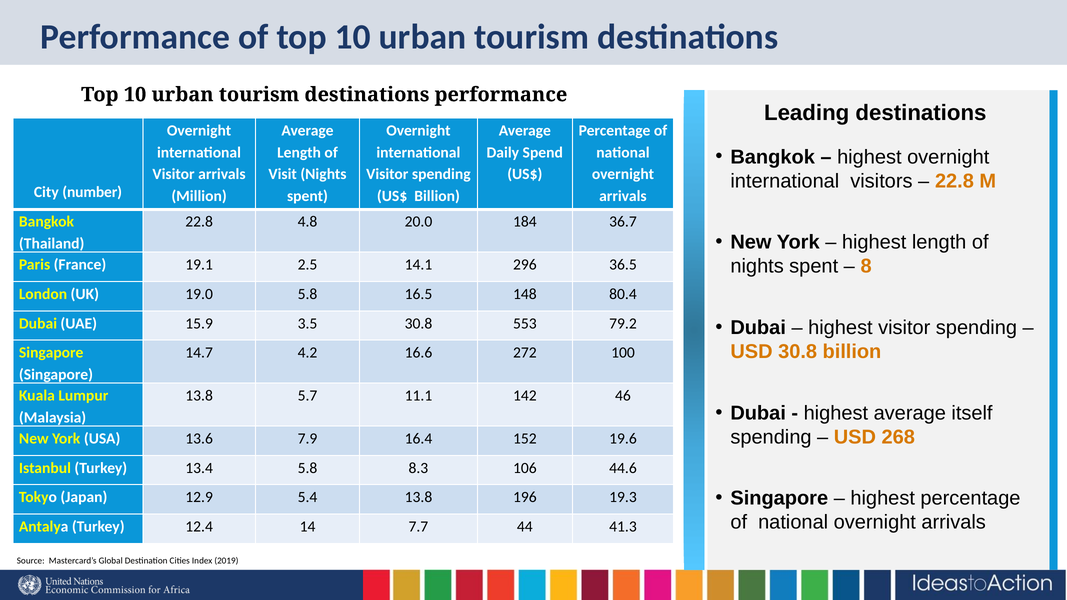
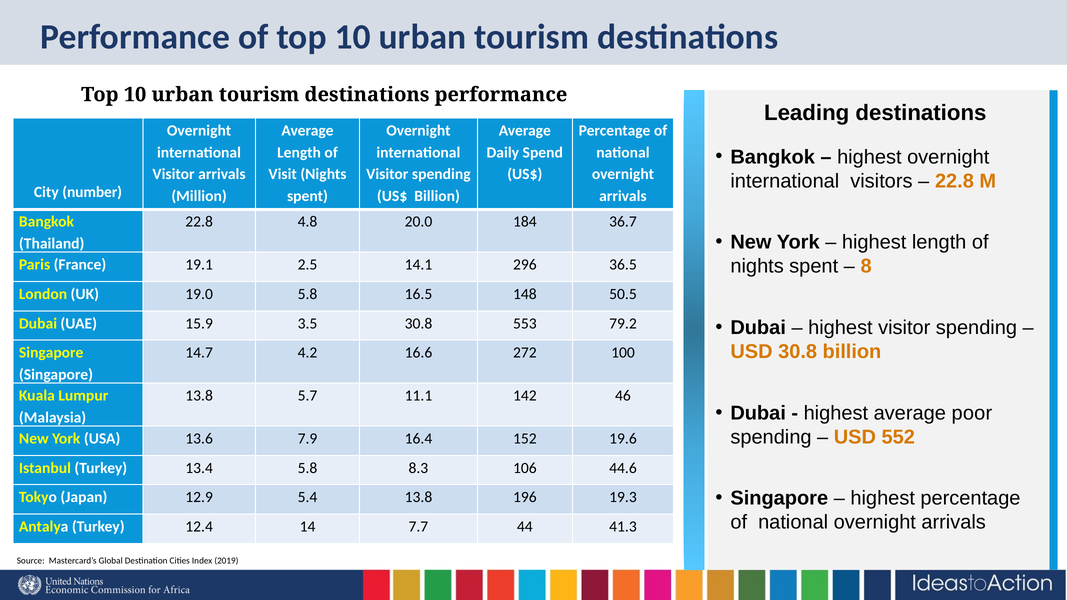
80.4: 80.4 -> 50.5 (623, 294)
itself: itself -> poor (972, 413)
268: 268 -> 552 (898, 437)
